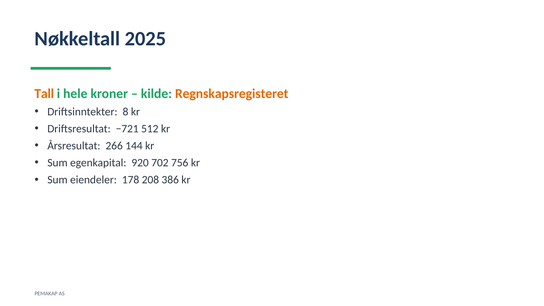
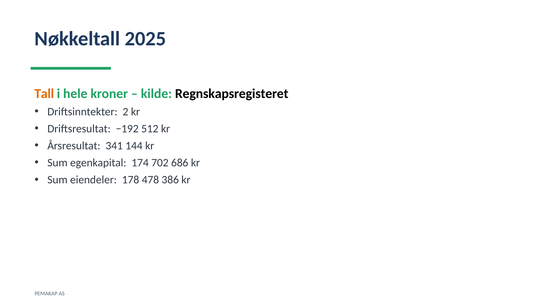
Regnskapsregisteret colour: orange -> black (232, 94)
8: 8 -> 2 (125, 112)
−721: −721 -> −192 (127, 129)
266: 266 -> 341 (114, 146)
920: 920 -> 174 (140, 163)
756: 756 -> 686 (180, 163)
208: 208 -> 478 (150, 180)
